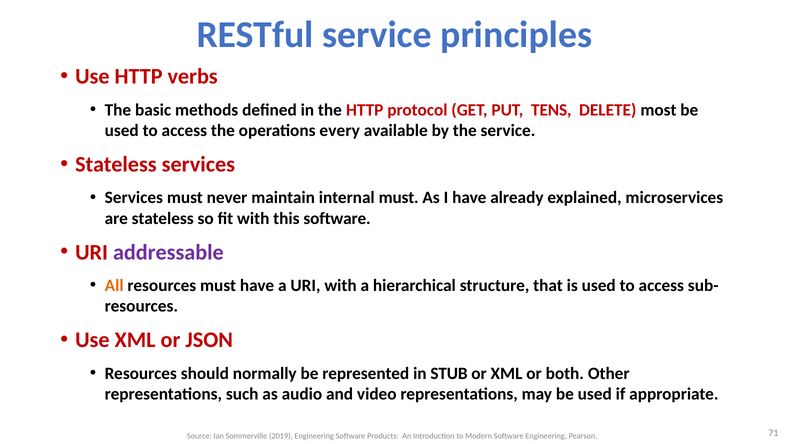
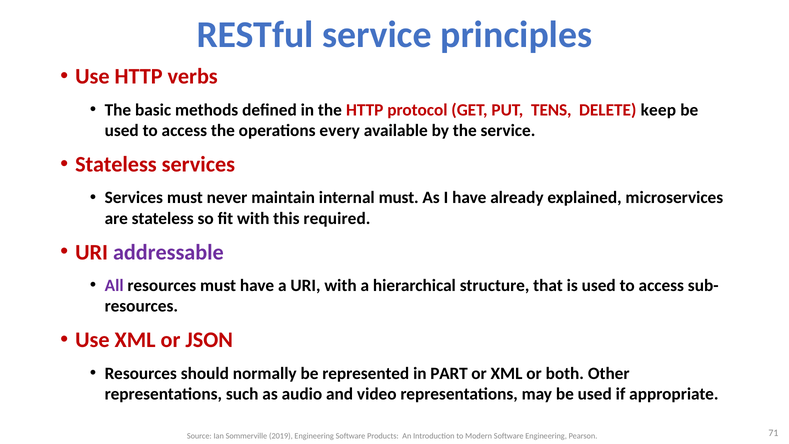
most: most -> keep (658, 110)
this software: software -> required (337, 218)
All colour: orange -> purple (114, 285)
STUB: STUB -> PART (449, 373)
